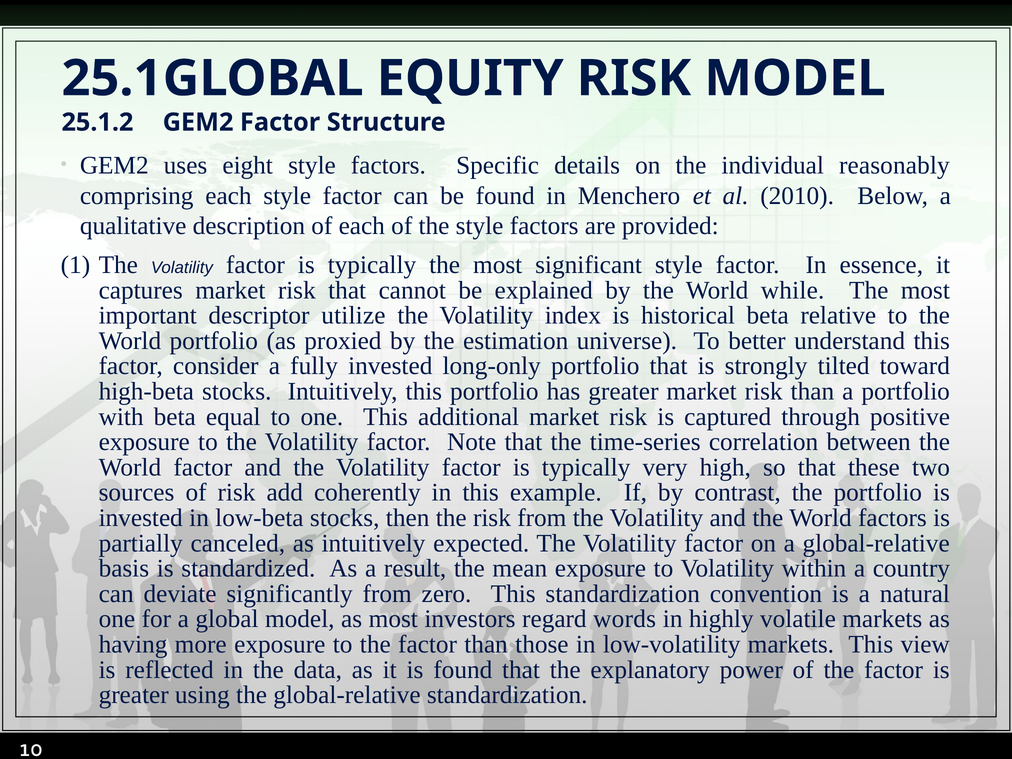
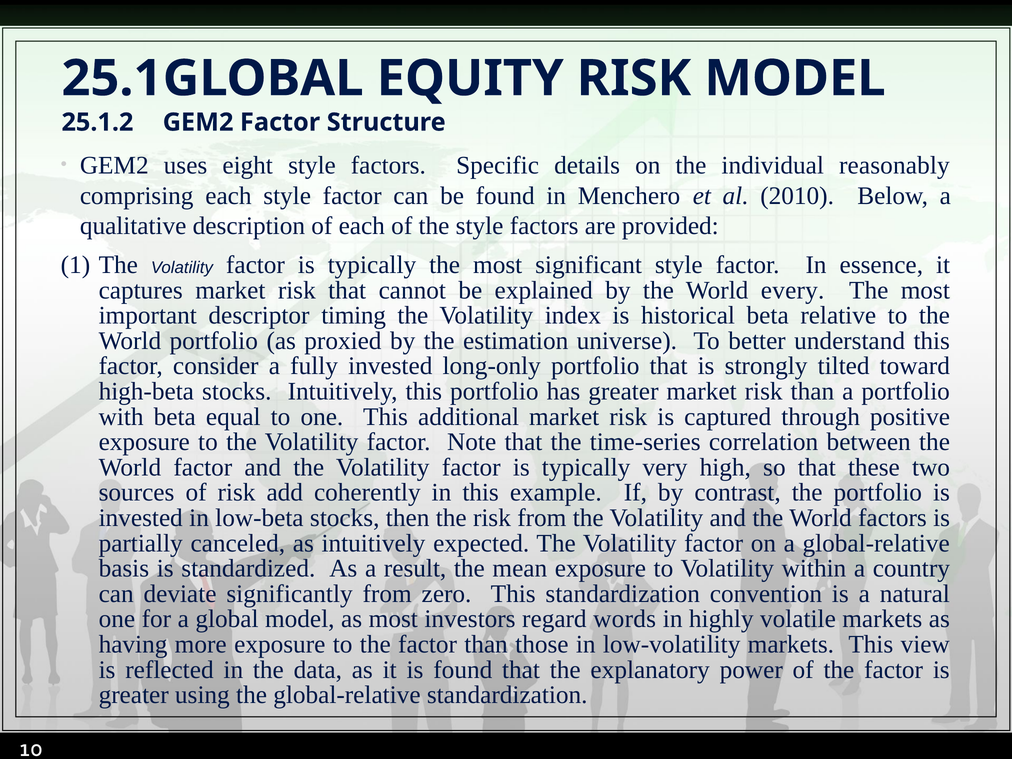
while: while -> every (793, 290)
utilize: utilize -> timing (354, 315)
